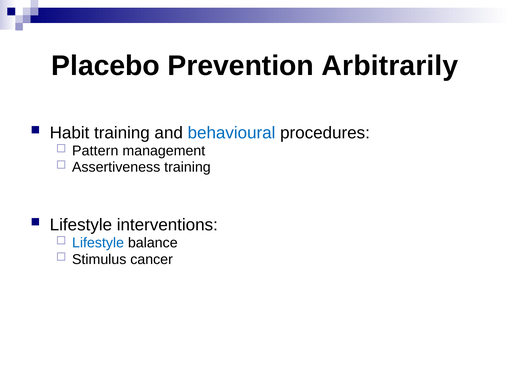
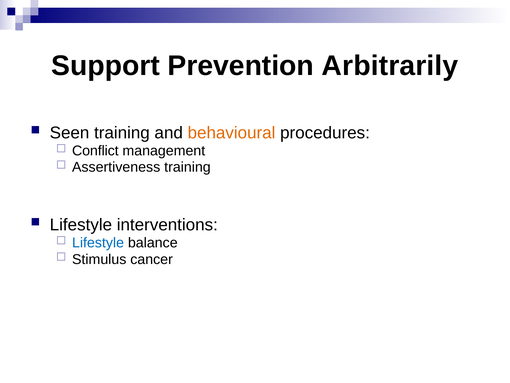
Placebo: Placebo -> Support (106, 66)
Habit: Habit -> Seen (70, 133)
behavioural colour: blue -> orange (232, 133)
Pattern: Pattern -> Conflict (95, 151)
